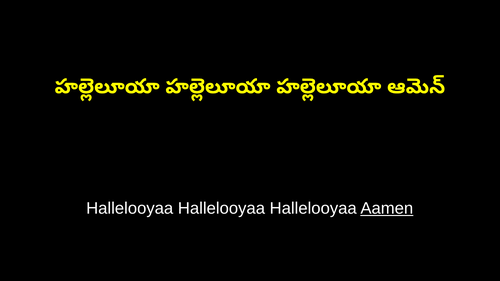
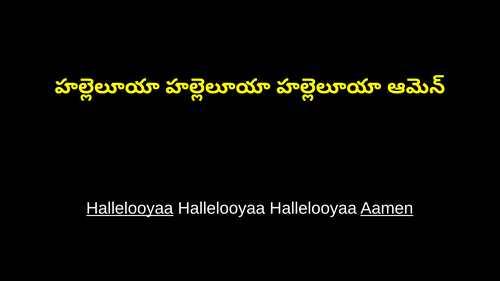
Hallelooyaa underline: none -> present (130, 209)
